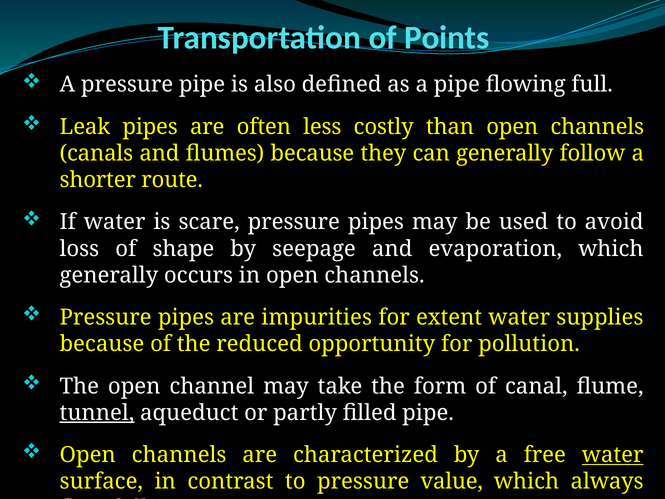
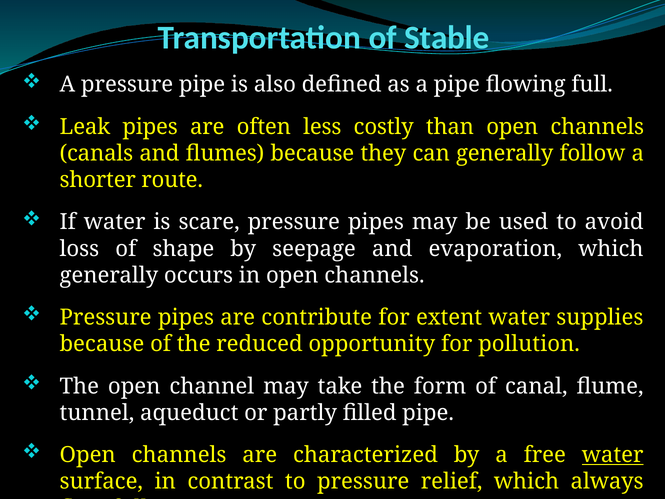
Points: Points -> Stable (447, 38)
impurities: impurities -> contribute (317, 317)
tunnel underline: present -> none (97, 413)
value: value -> relief (452, 481)
